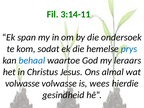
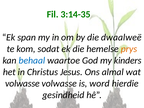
3:14-11: 3:14-11 -> 3:14-35 (76, 14)
ondersoek: ondersoek -> dwaalweë (121, 37)
prys colour: blue -> orange (129, 49)
leraars: leraars -> kinders (128, 60)
wees: wees -> word (99, 83)
